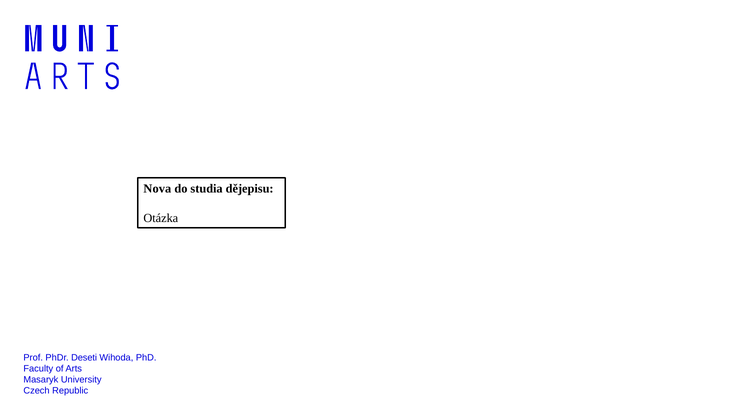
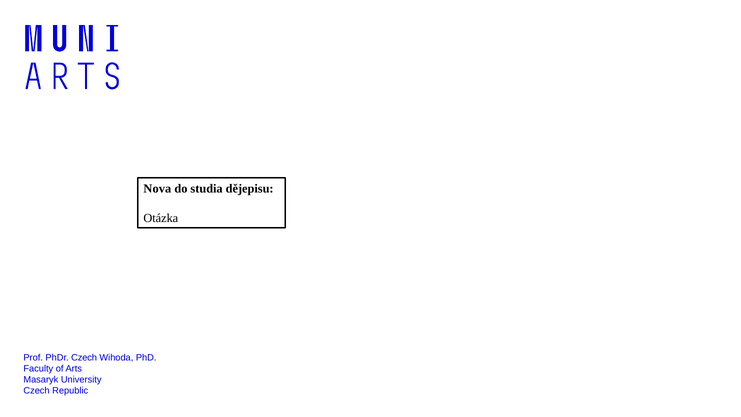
PhDr Deseti: Deseti -> Czech (84, 357)
